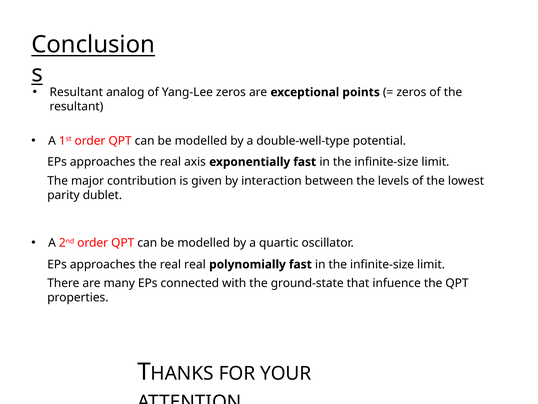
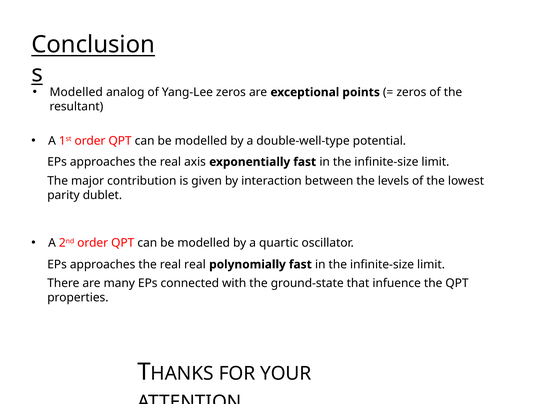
Resultant: Resultant -> Modelled (76, 92)
